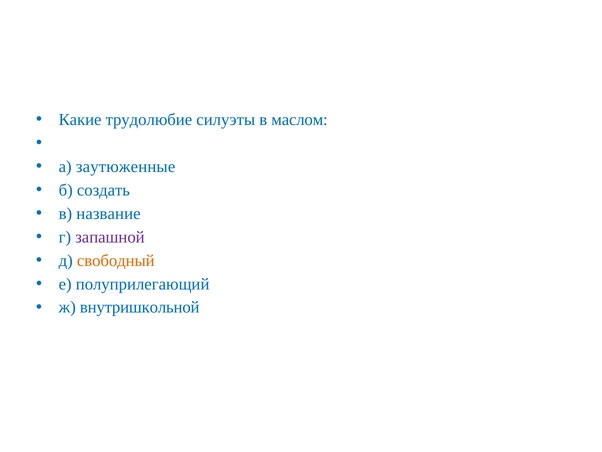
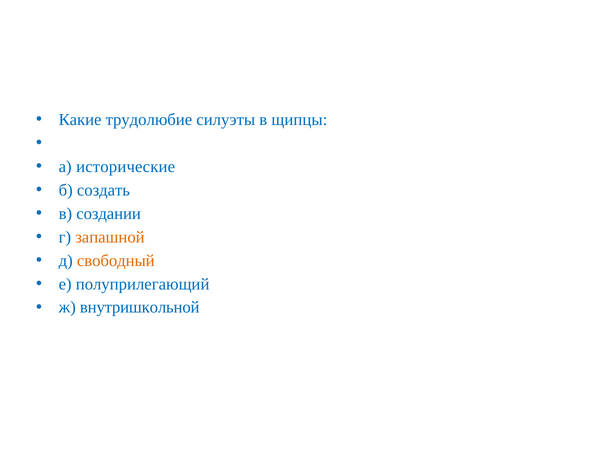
маслом: маслом -> щипцы (299, 120)
заутюженные: заутюженные -> исторические (126, 166)
название: название -> создании (109, 213)
запашной colour: purple -> orange (110, 237)
